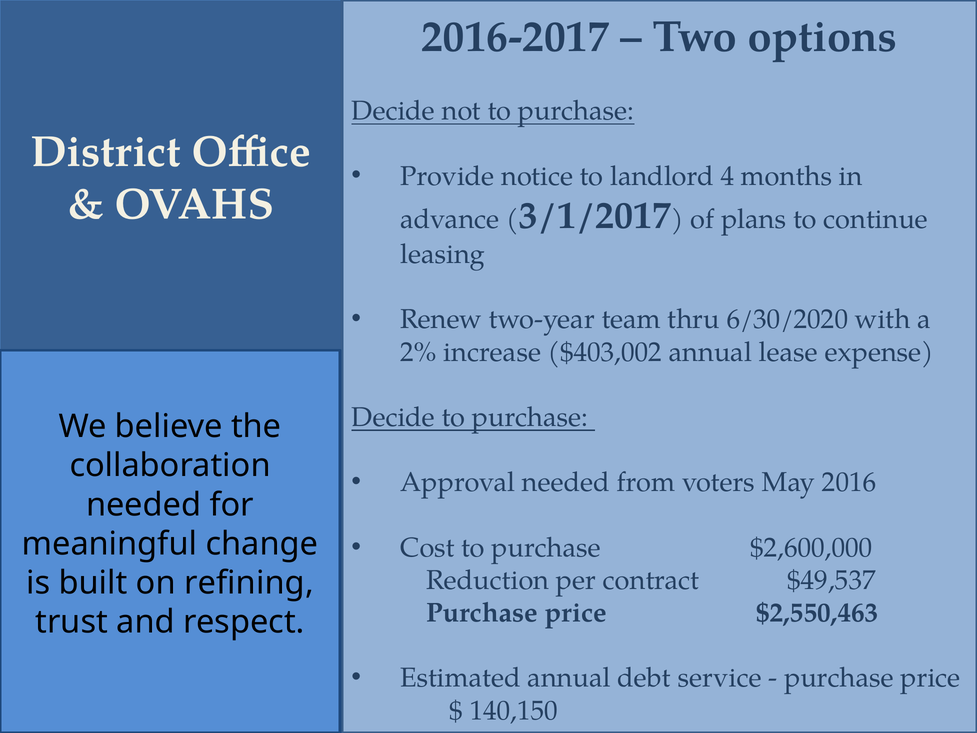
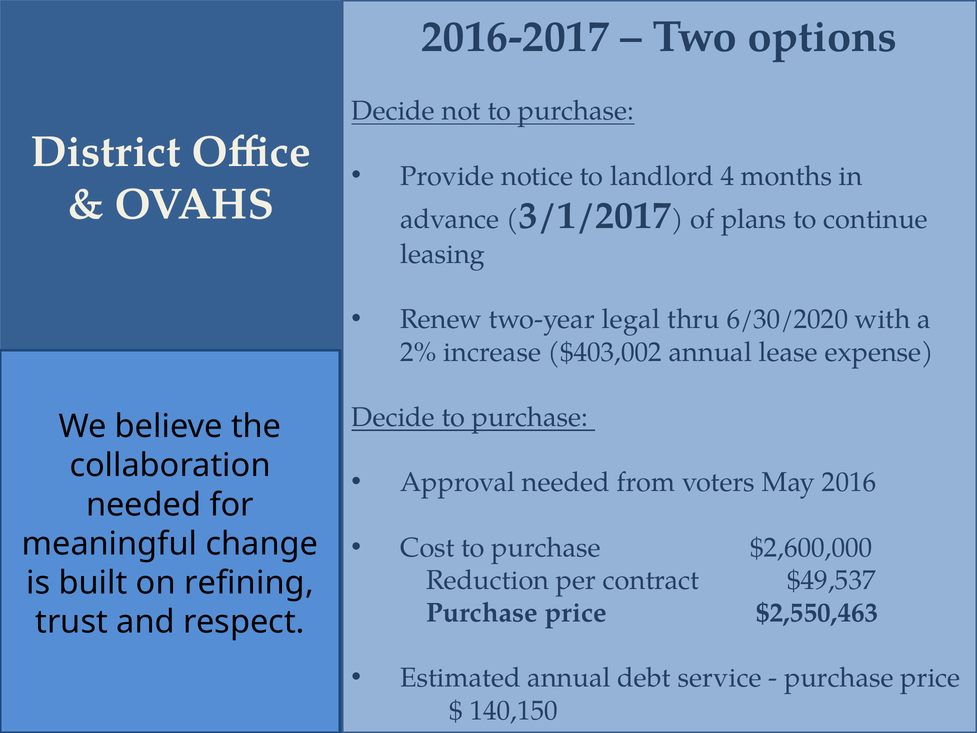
team: team -> legal (631, 319)
